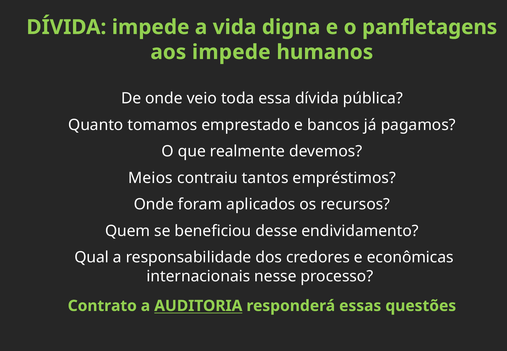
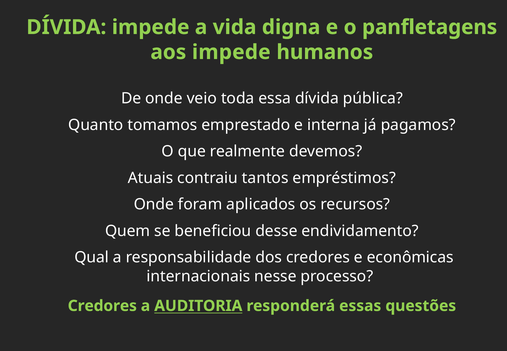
bancos: bancos -> interna (334, 125)
Meios: Meios -> Atuais (151, 178)
Contrato: Contrato -> Credores (102, 306)
